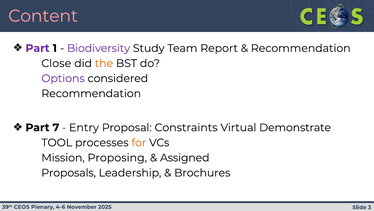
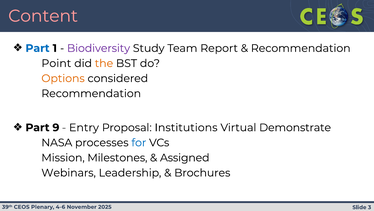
Part colour: purple -> blue (38, 48)
Close: Close -> Point (56, 63)
Options colour: purple -> orange (63, 78)
7: 7 -> 9 (56, 127)
Constraints: Constraints -> Institutions (186, 127)
TOOL: TOOL -> NASA (57, 142)
for colour: orange -> blue (139, 142)
Proposing: Proposing -> Milestones (117, 157)
Proposals: Proposals -> Webinars (69, 172)
